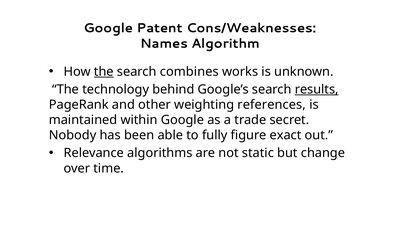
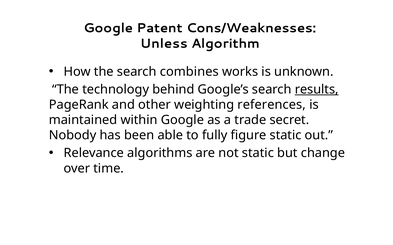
Names: Names -> Unless (164, 44)
the underline: present -> none (104, 72)
figure exact: exact -> static (286, 136)
